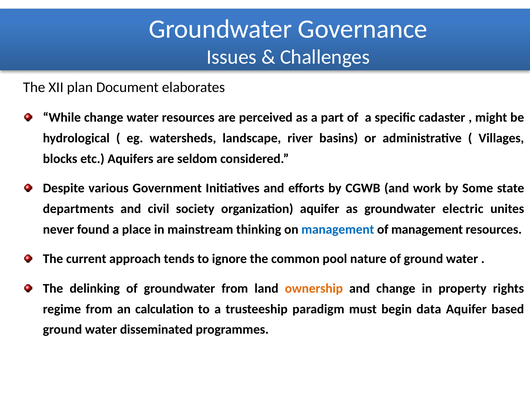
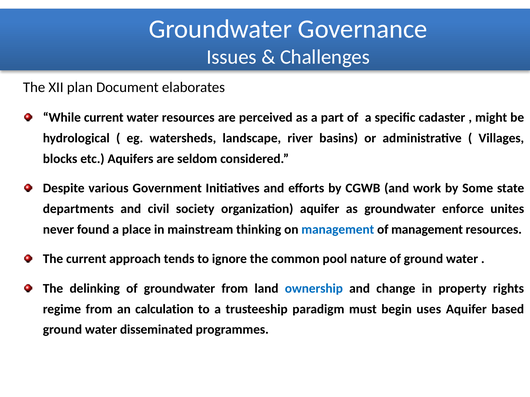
While change: change -> current (104, 118)
electric: electric -> enforce (463, 209)
ownership colour: orange -> blue (314, 289)
data: data -> uses (429, 309)
